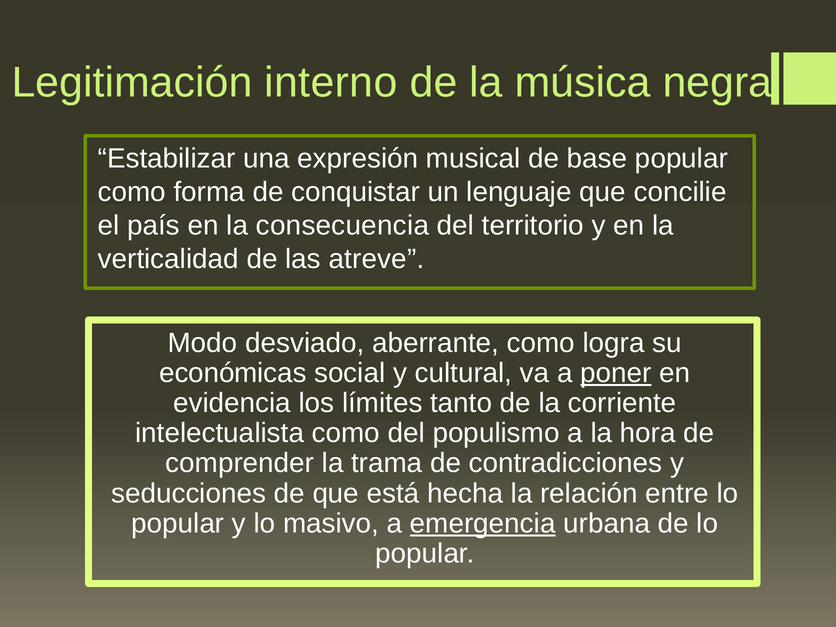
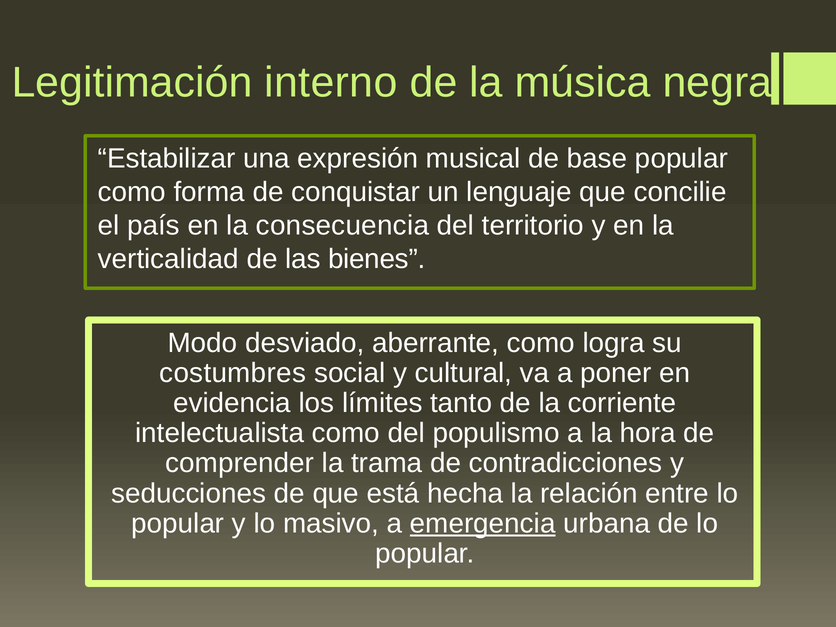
atreve: atreve -> bienes (377, 259)
económicas: económicas -> costumbres (233, 373)
poner underline: present -> none (616, 373)
